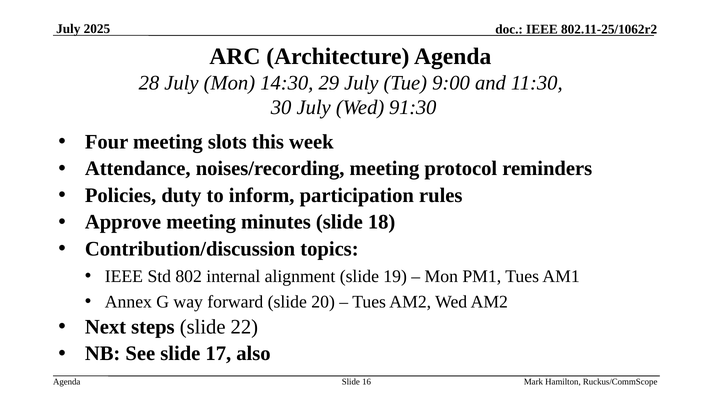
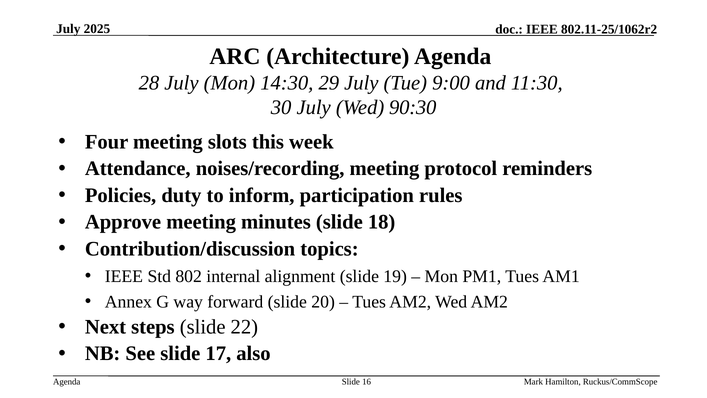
91:30: 91:30 -> 90:30 (413, 107)
